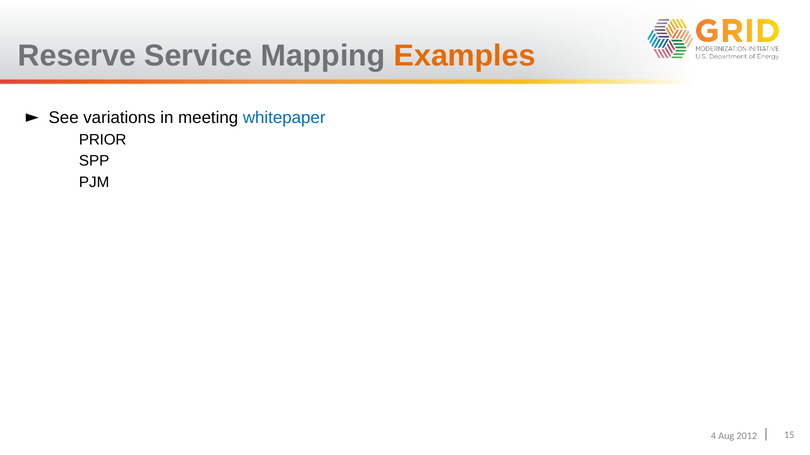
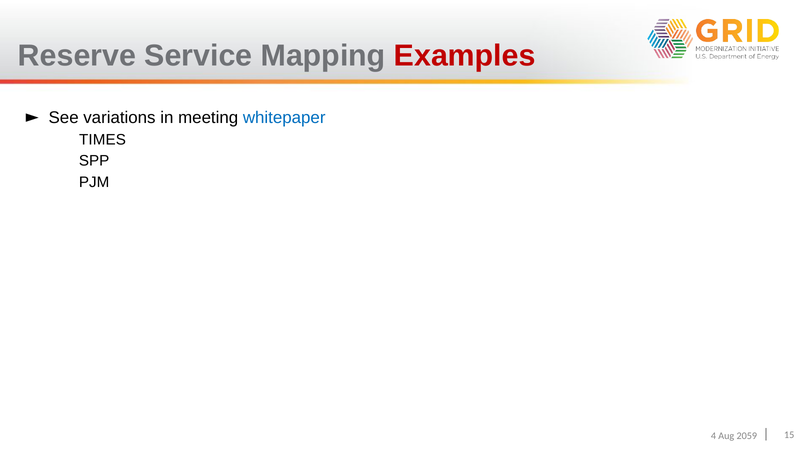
Examples colour: orange -> red (465, 56)
PRIOR: PRIOR -> TIMES (103, 140)
2012: 2012 -> 2059 (747, 437)
